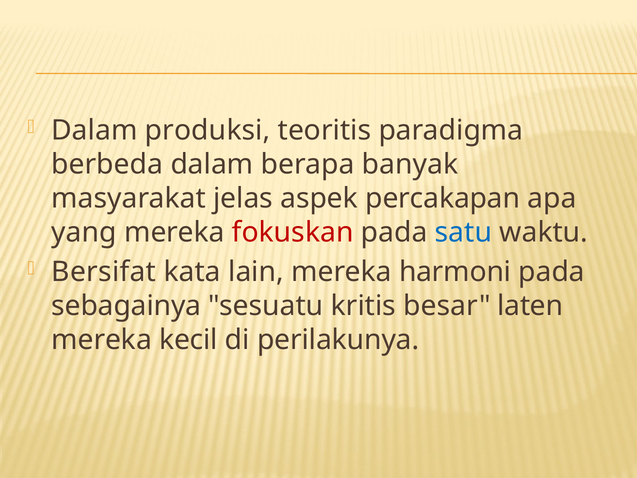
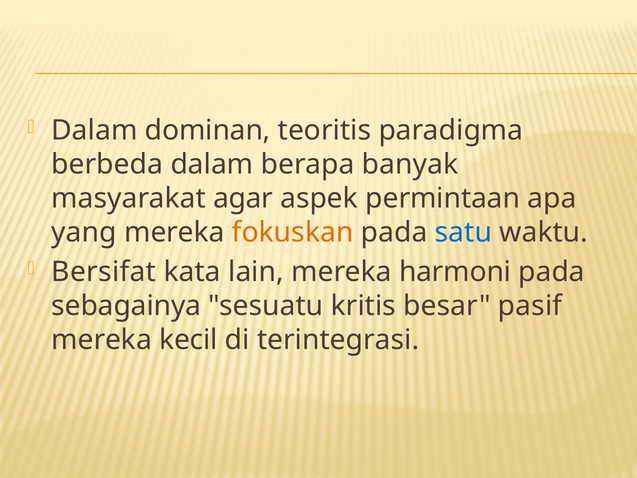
produksi: produksi -> dominan (208, 130)
jelas: jelas -> agar (243, 198)
percakapan: percakapan -> permintaan (443, 198)
fokuskan colour: red -> orange (293, 232)
laten: laten -> pasif (530, 306)
perilakunya: perilakunya -> terintegrasi (338, 340)
